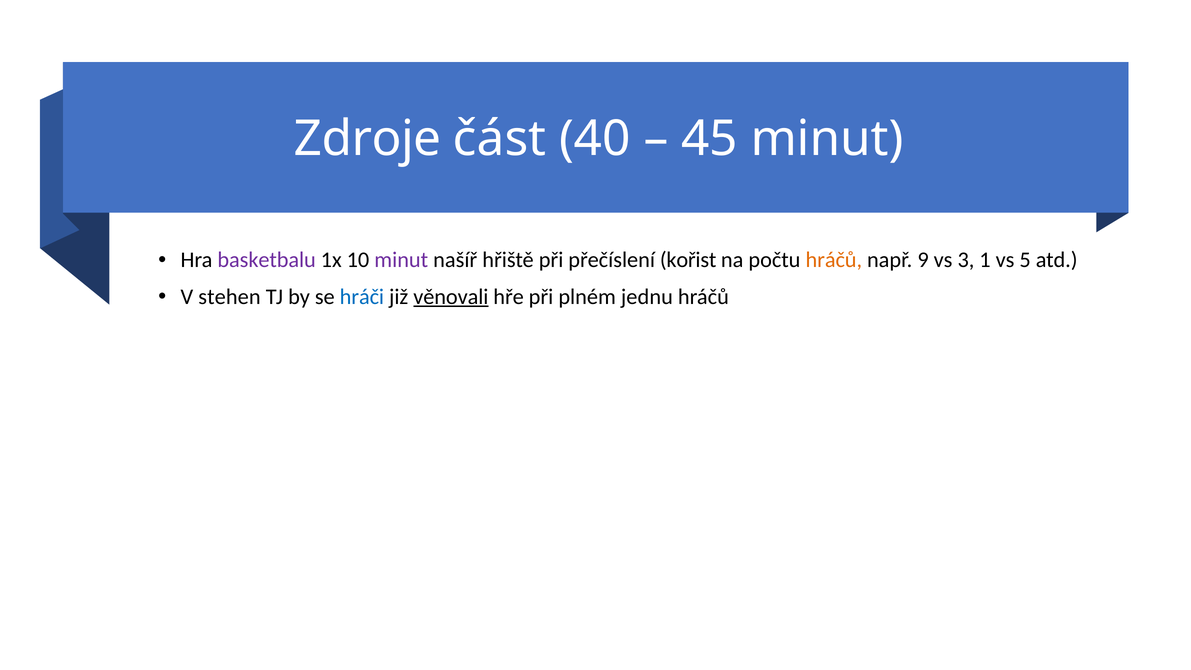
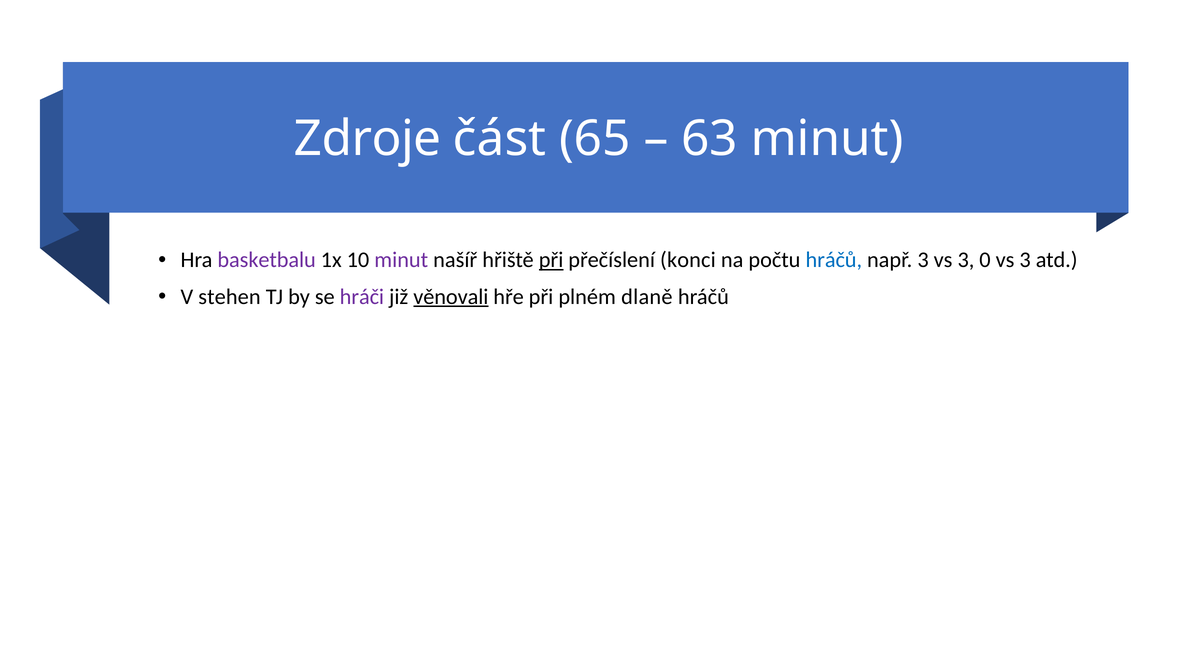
40: 40 -> 65 (595, 139)
45: 45 -> 63 (709, 139)
při underline: none -> present (551, 260)
kořist: kořist -> konci (688, 260)
hráčů colour: orange -> blue (834, 260)
např 9: 9 -> 3 (923, 260)
1: 1 -> 0 (985, 260)
5: 5 -> 3 (1025, 260)
hráči colour: blue -> purple (362, 297)
jednu: jednu -> dlaně (647, 297)
